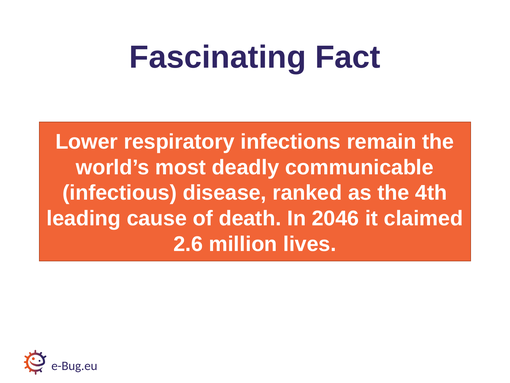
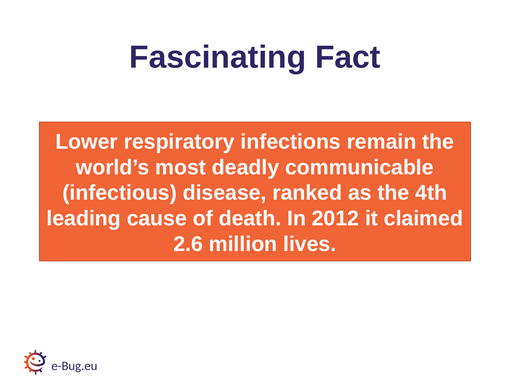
2046: 2046 -> 2012 (335, 218)
